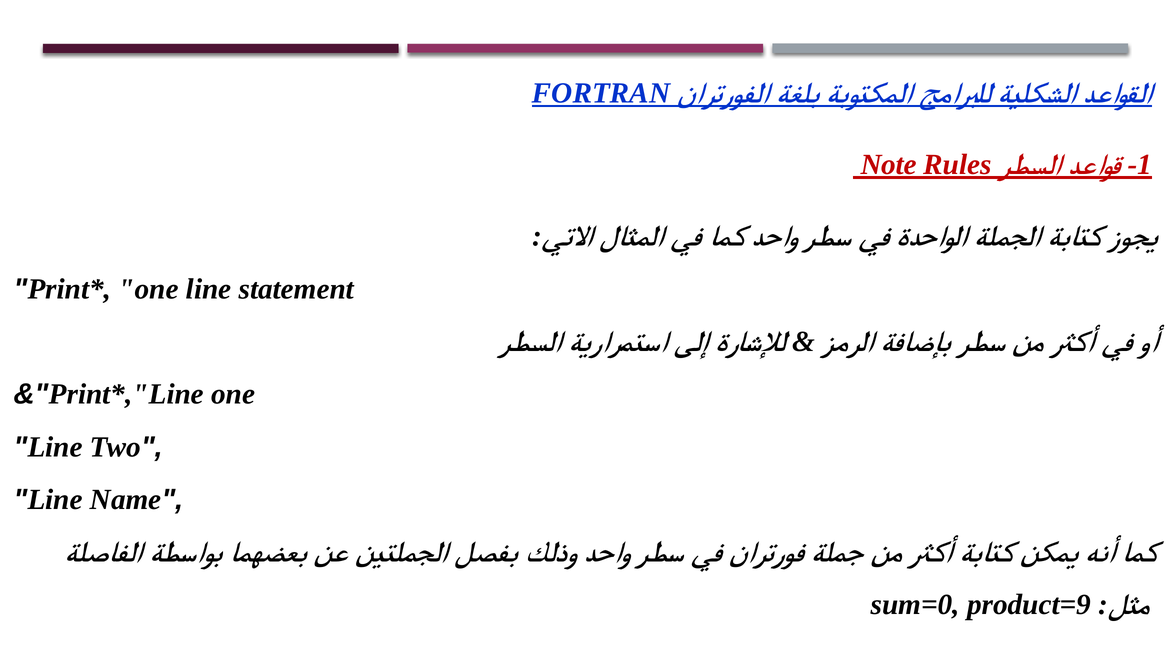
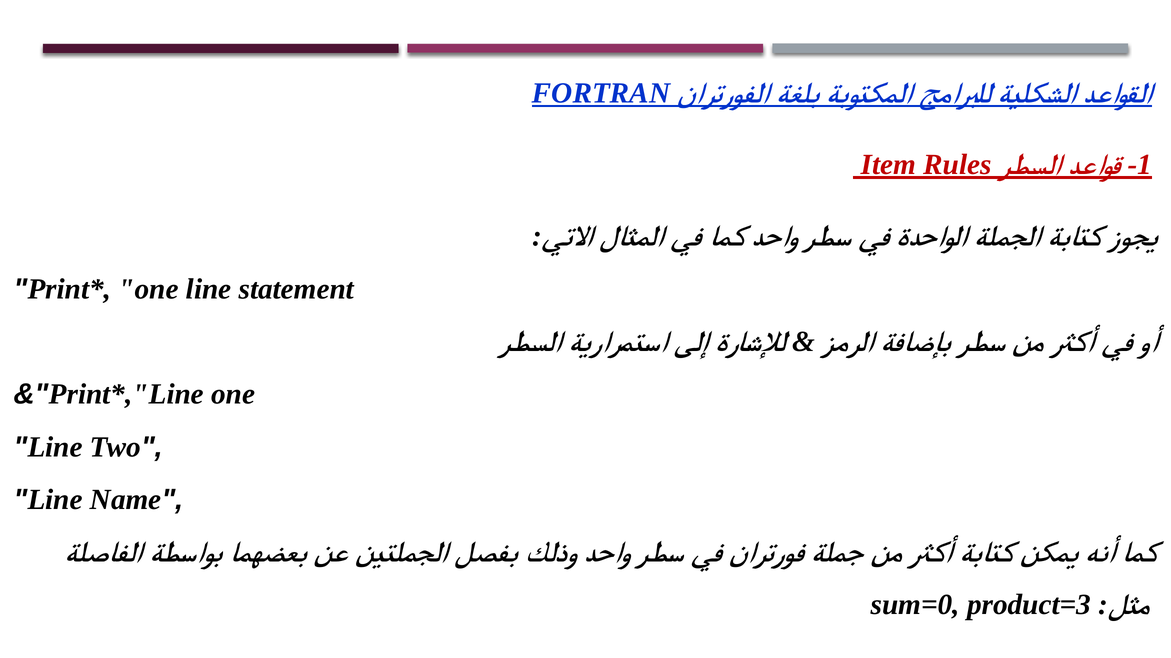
Note: Note -> Item (888, 165)
product=9: product=9 -> product=3 (1029, 605)
